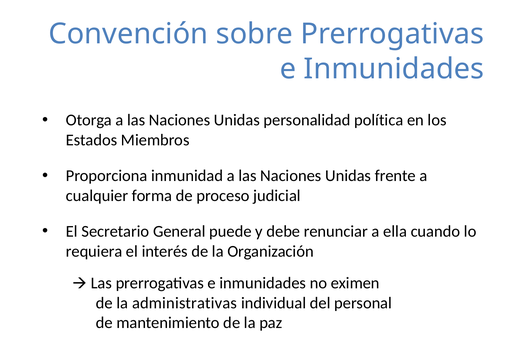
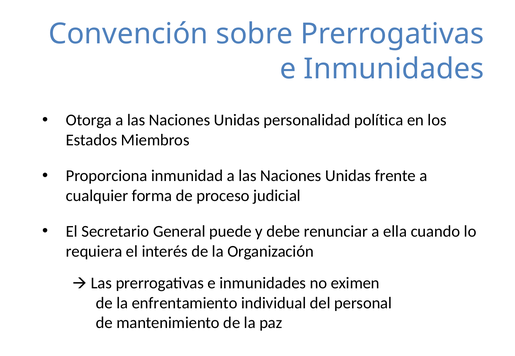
administrativas: administrativas -> enfrentamiento (185, 303)
